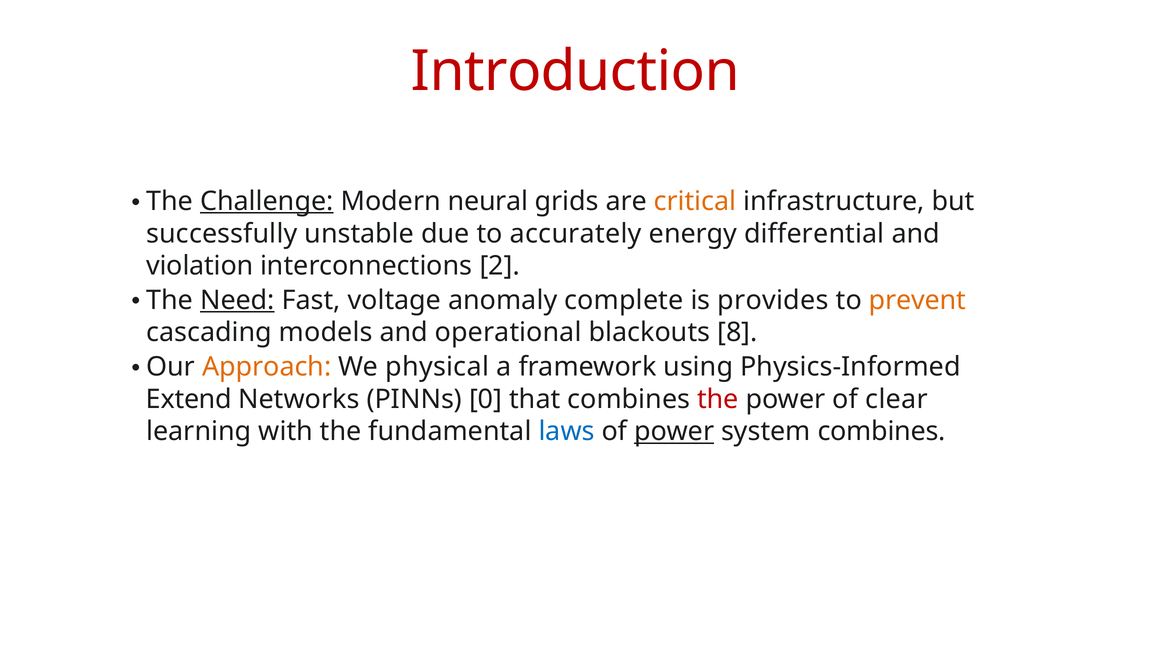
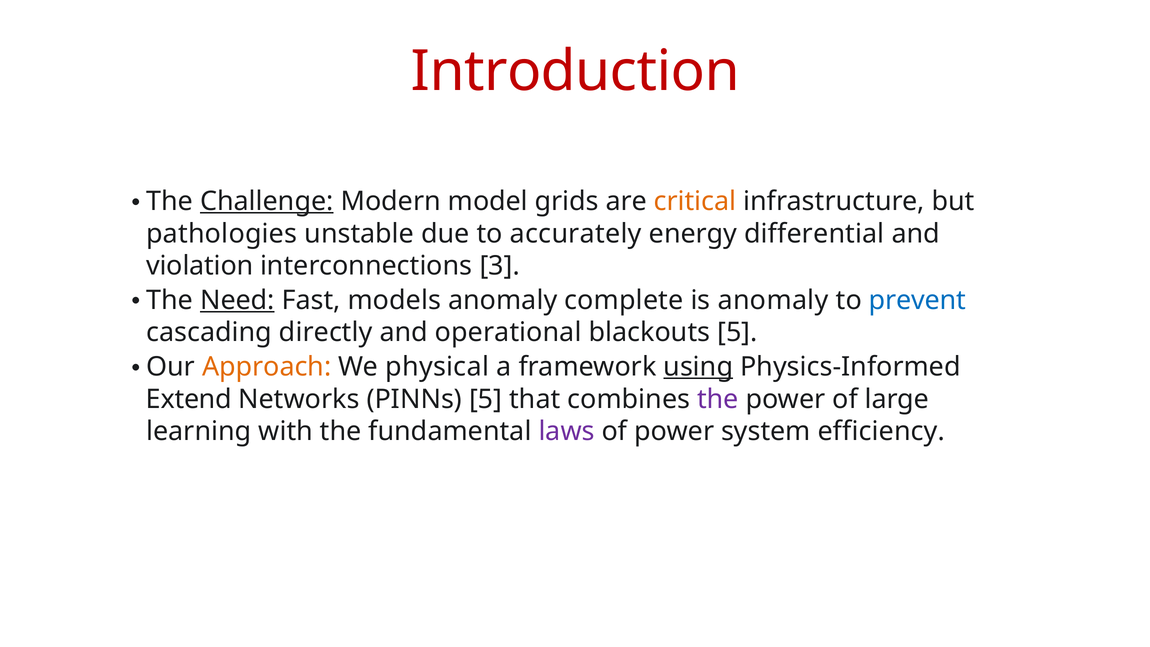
neural: neural -> model (488, 201)
successfully: successfully -> pathologies (222, 234)
2: 2 -> 3 (500, 266)
voltage: voltage -> models (394, 300)
is provides: provides -> anomaly (773, 300)
prevent colour: orange -> blue (918, 300)
models: models -> directly (326, 333)
blackouts 8: 8 -> 5 (737, 333)
using underline: none -> present (698, 367)
PINNs 0: 0 -> 5 (486, 399)
the colour: red -> purple (718, 399)
clear: clear -> large (897, 399)
laws colour: blue -> purple (567, 431)
power underline: present -> none (674, 431)
system combines: combines -> efficiency (881, 431)
